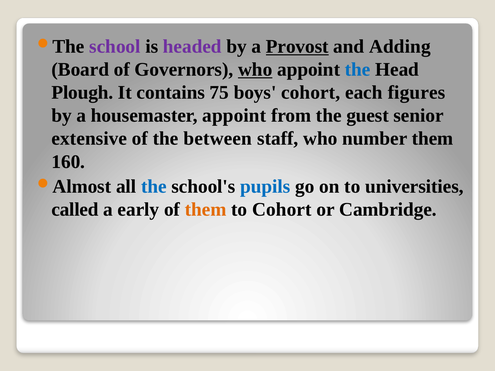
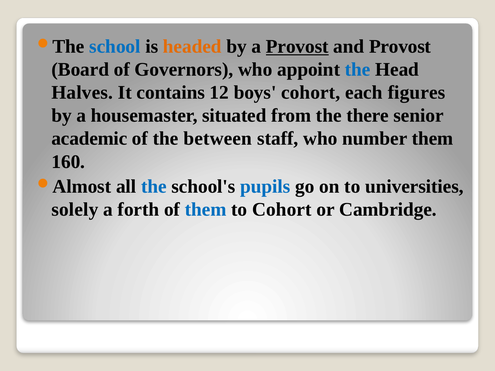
school colour: purple -> blue (115, 47)
headed colour: purple -> orange (192, 47)
and Adding: Adding -> Provost (400, 47)
who underline: present -> none (255, 70)
Plough: Plough -> Halves (82, 93)
75: 75 -> 12 (219, 93)
housemaster appoint: appoint -> situated (234, 116)
guest: guest -> there (368, 116)
extensive: extensive -> academic (89, 139)
called: called -> solely (75, 210)
early: early -> forth (138, 210)
them colour: orange -> blue (206, 210)
